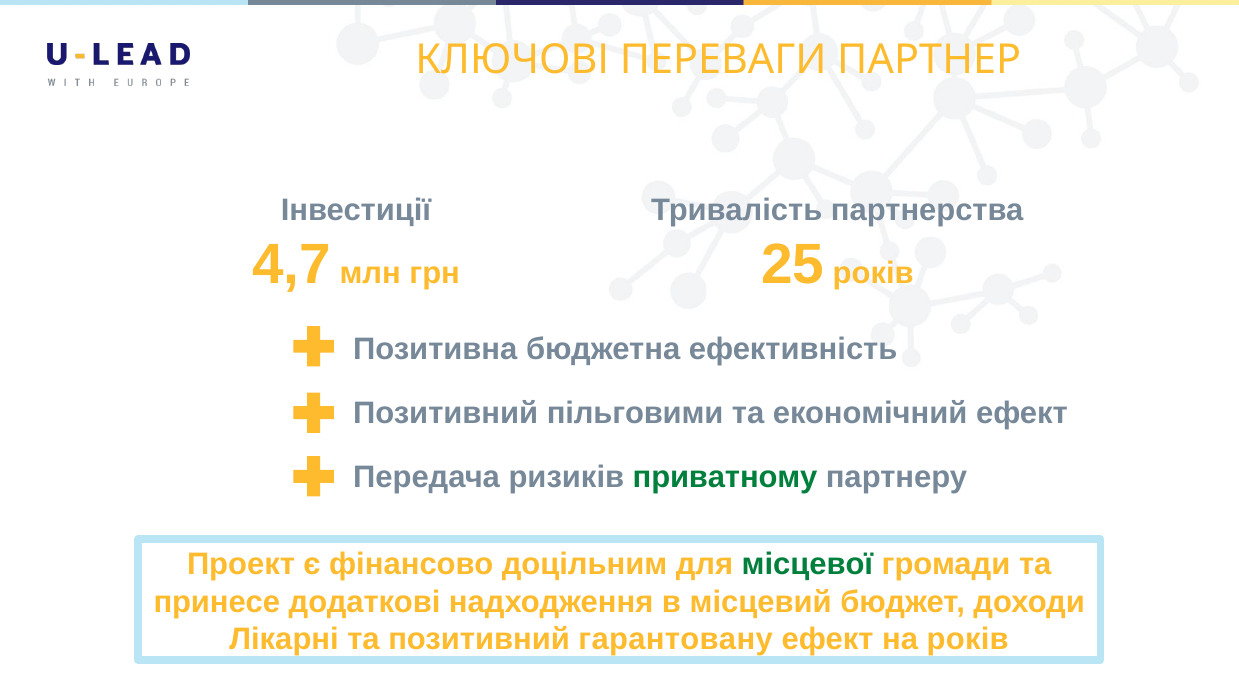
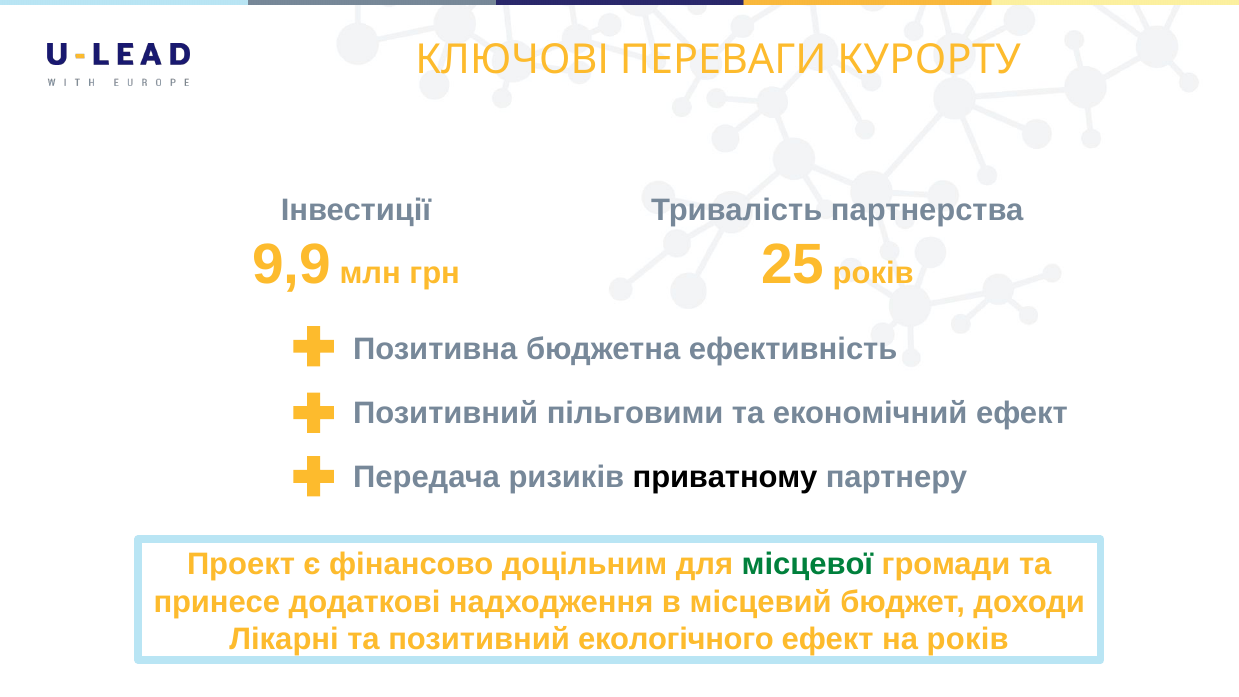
ПАРТНЕР: ПАРТНЕР -> КУРОРТУ (929, 60)
4,7: 4,7 -> 9,9 (291, 265)
приватному colour: green -> black (725, 477)
гарантовану: гарантовану -> екологічного (676, 639)
